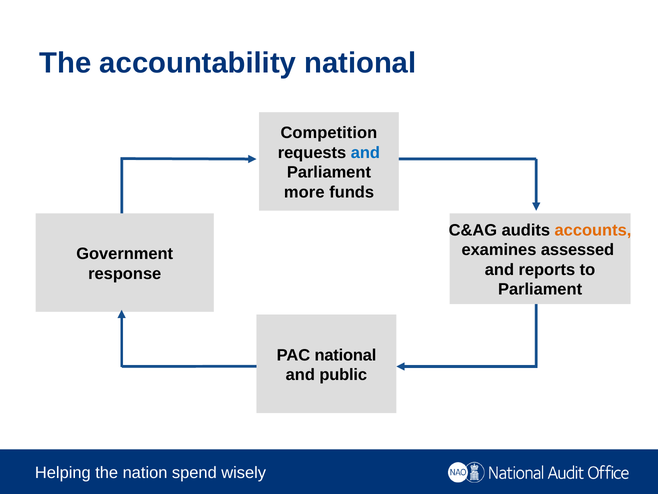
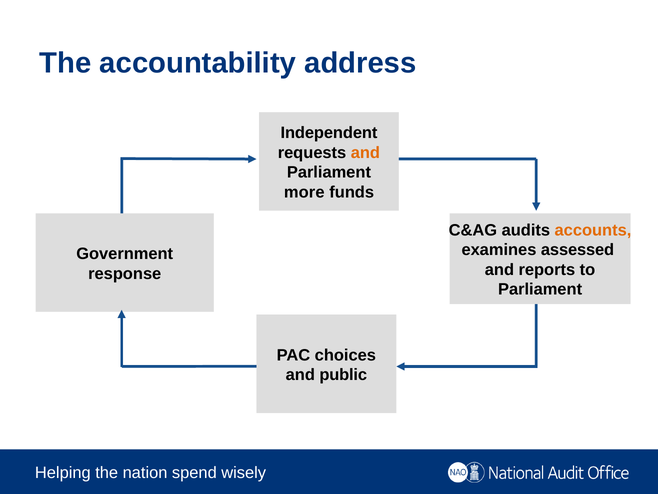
accountability national: national -> address (360, 63)
Competition: Competition -> Independent (329, 133)
and colour: blue -> orange (365, 153)
PAC national: national -> choices (345, 355)
